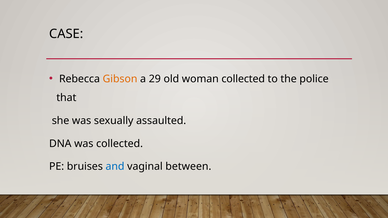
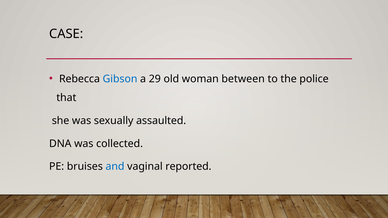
Gibson colour: orange -> blue (120, 79)
woman collected: collected -> between (243, 79)
between: between -> reported (188, 167)
